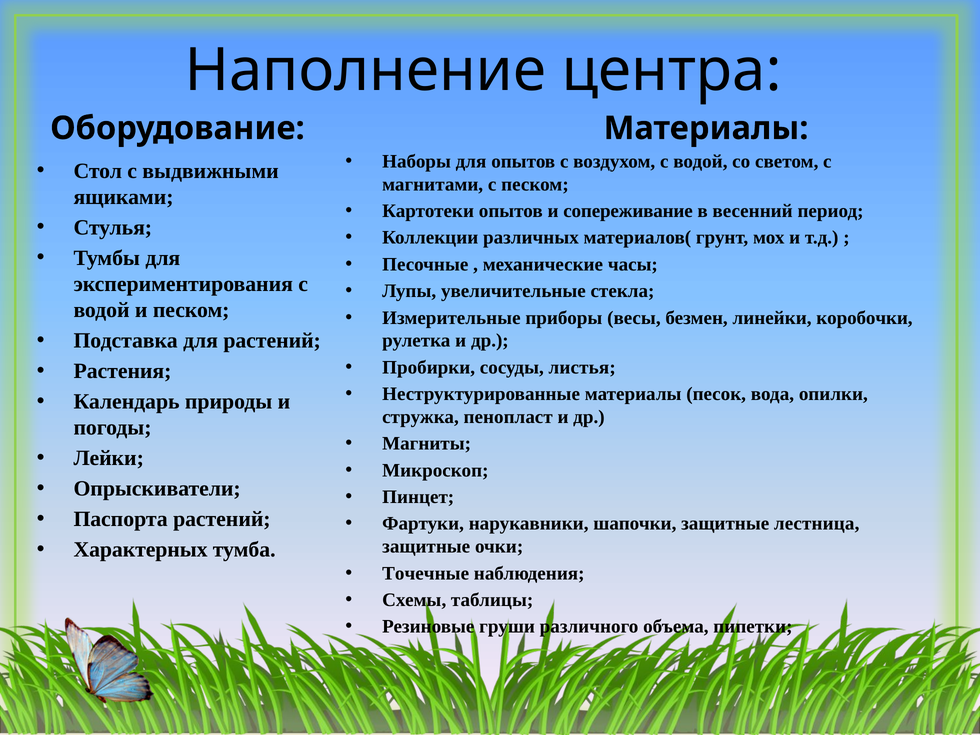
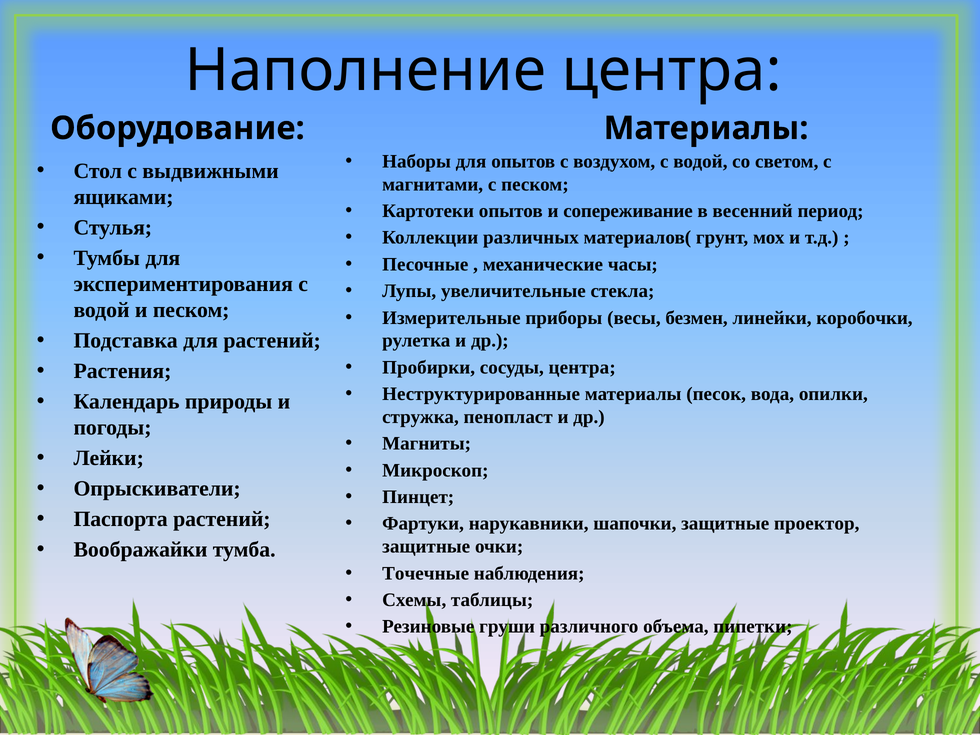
сосуды листья: листья -> центра (582, 367)
лестница: лестница -> проектор (817, 524)
Характерных: Характерных -> Воображайки (141, 550)
